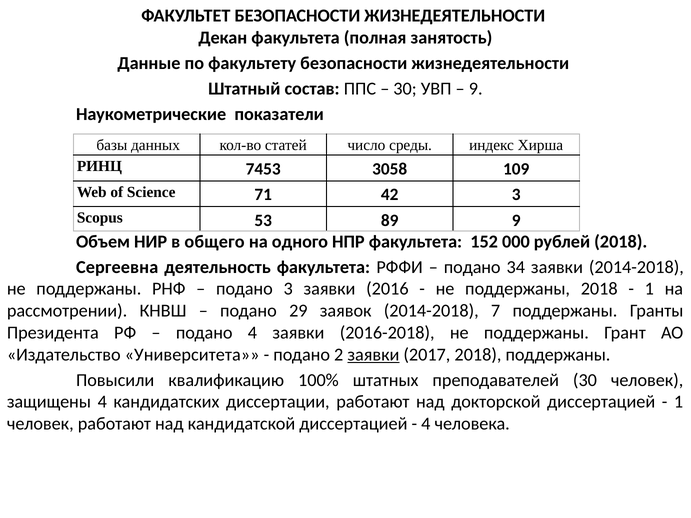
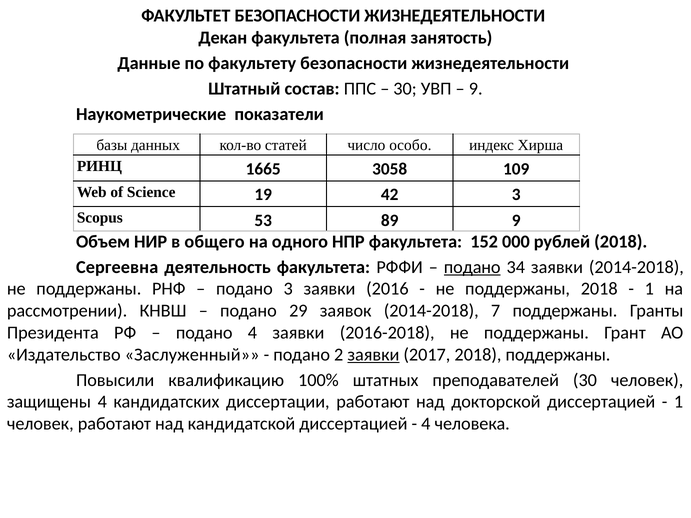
среды: среды -> особо (410, 145)
7453: 7453 -> 1665 (263, 169)
71: 71 -> 19 (263, 195)
подано underline: none -> present (472, 267)
Университета: Университета -> Заслуженный (192, 355)
